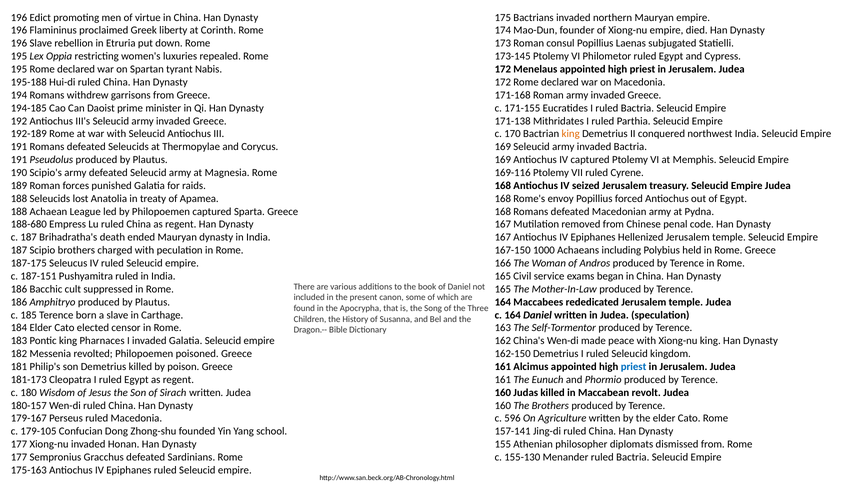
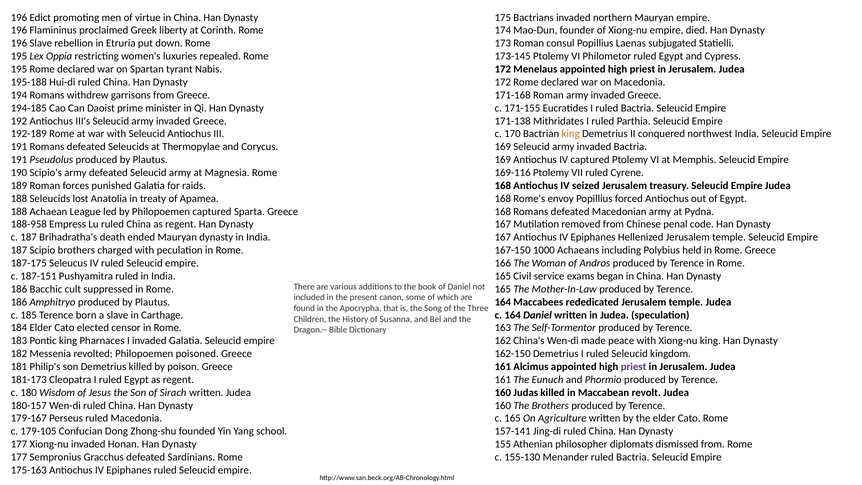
188-680: 188-680 -> 188-958 (29, 224)
priest colour: blue -> purple (634, 367)
c 596: 596 -> 165 (512, 418)
